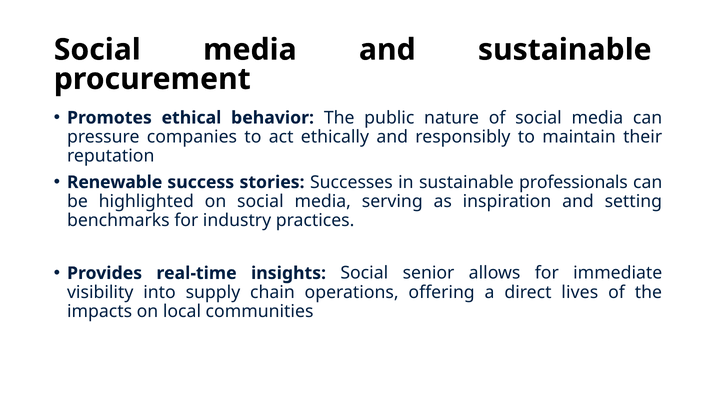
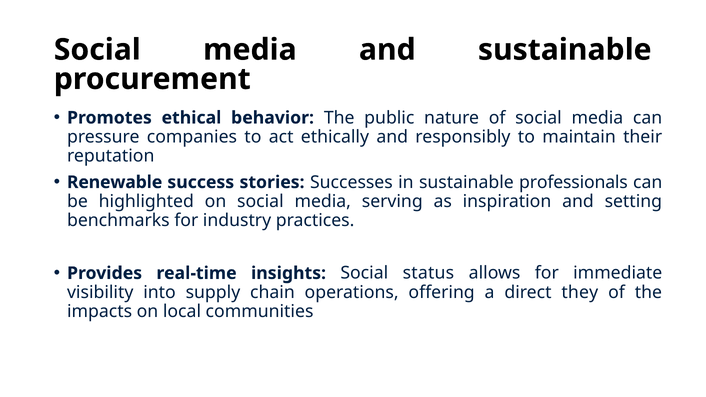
senior: senior -> status (428, 273)
lives: lives -> they (580, 292)
